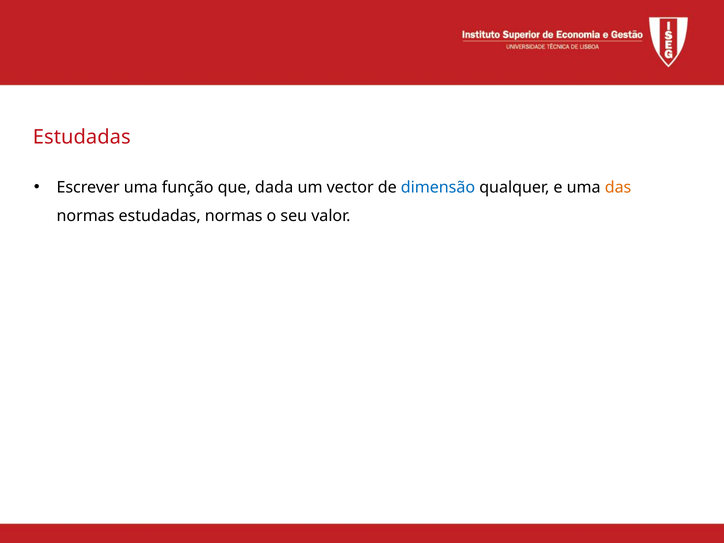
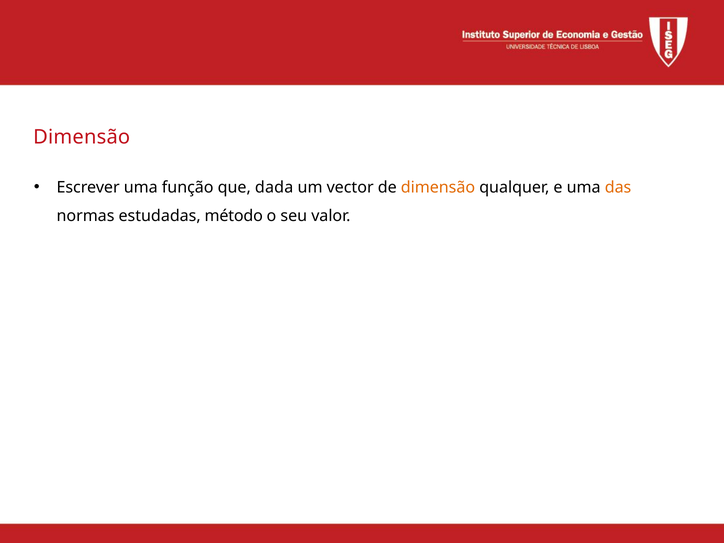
Estudadas: Estudadas -> Dimensão (82, 137)
dimensão colour: blue -> orange (438, 187)
estudadas normas: normas -> método (234, 216)
